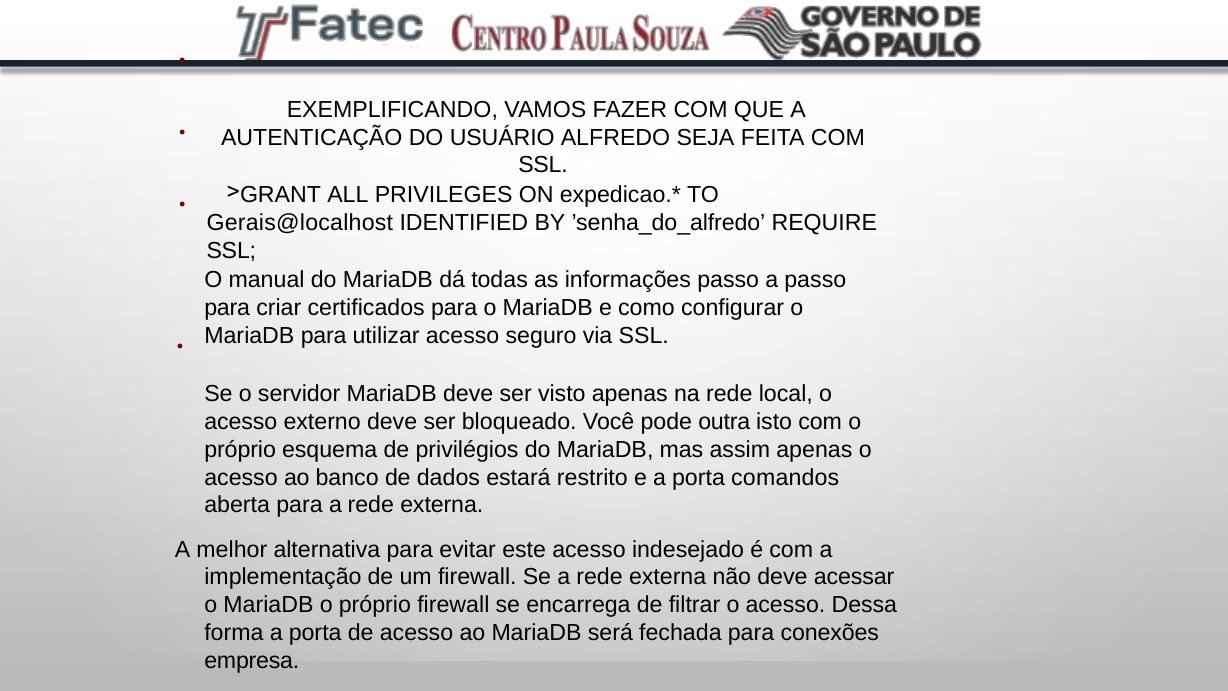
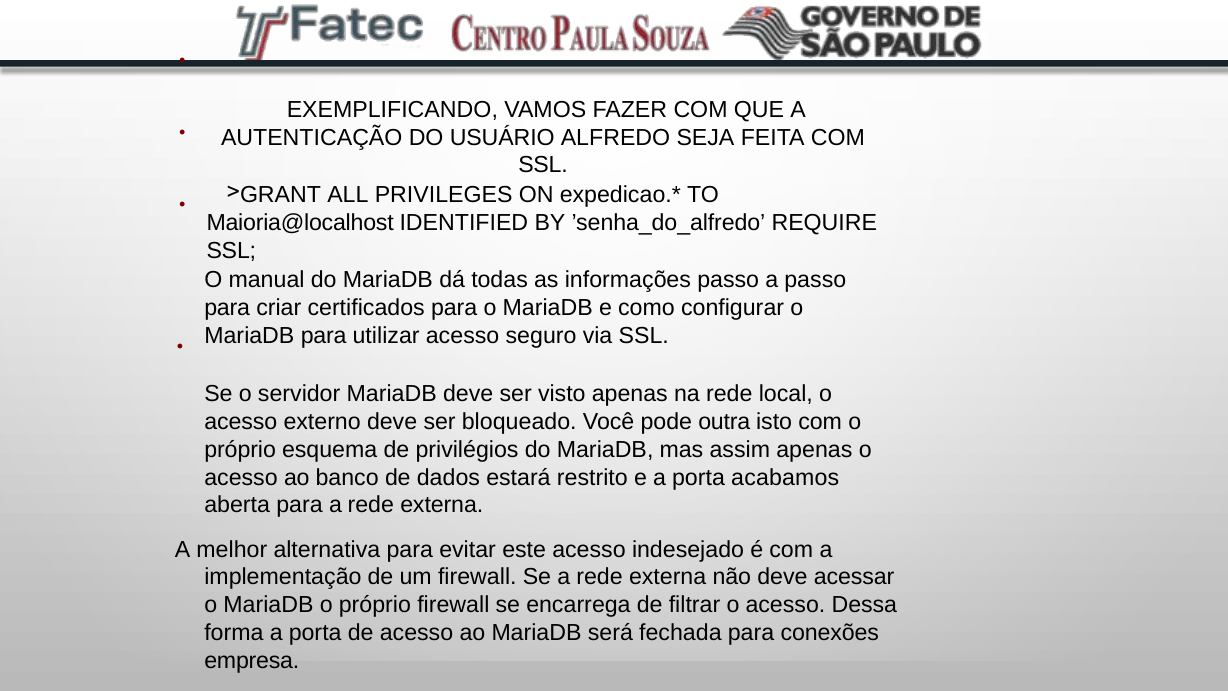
Gerais@localhost: Gerais@localhost -> Maioria@localhost (300, 223)
comandos: comandos -> acabamos (785, 477)
